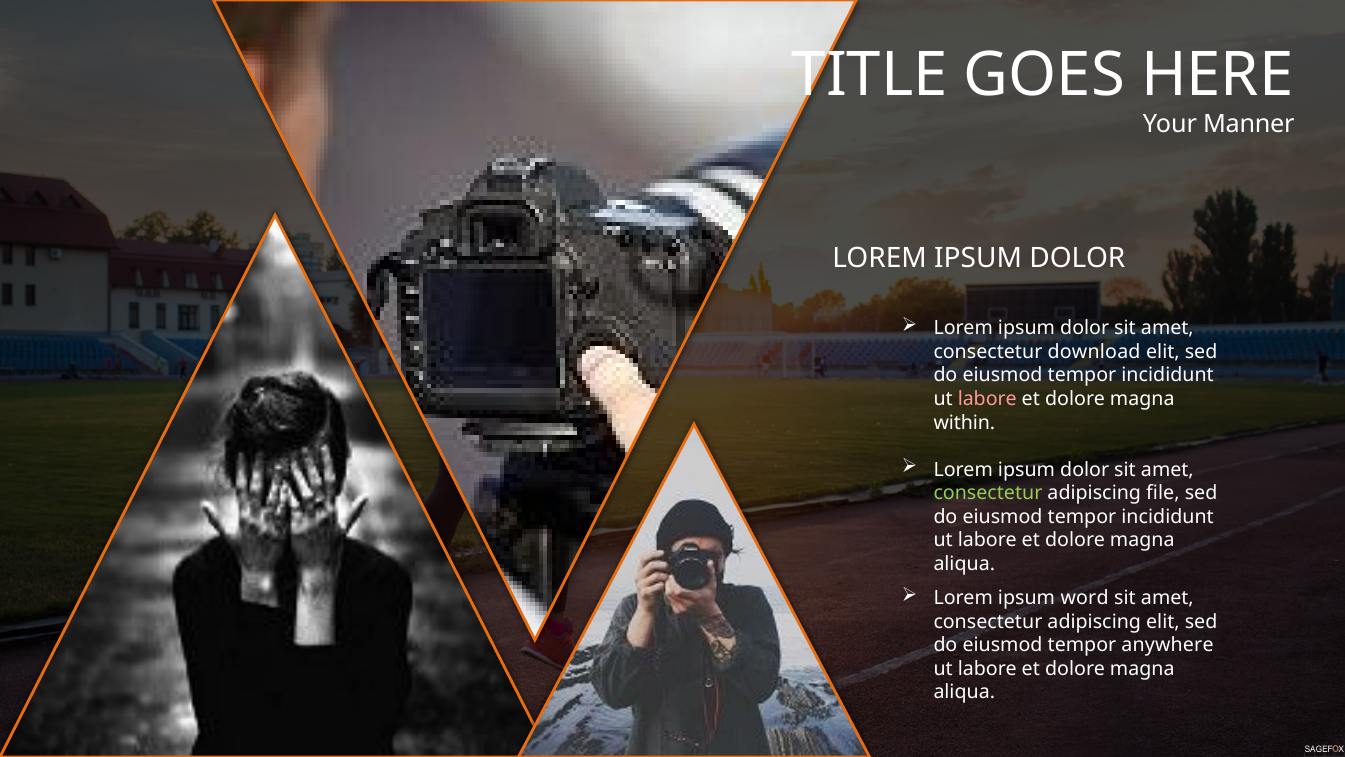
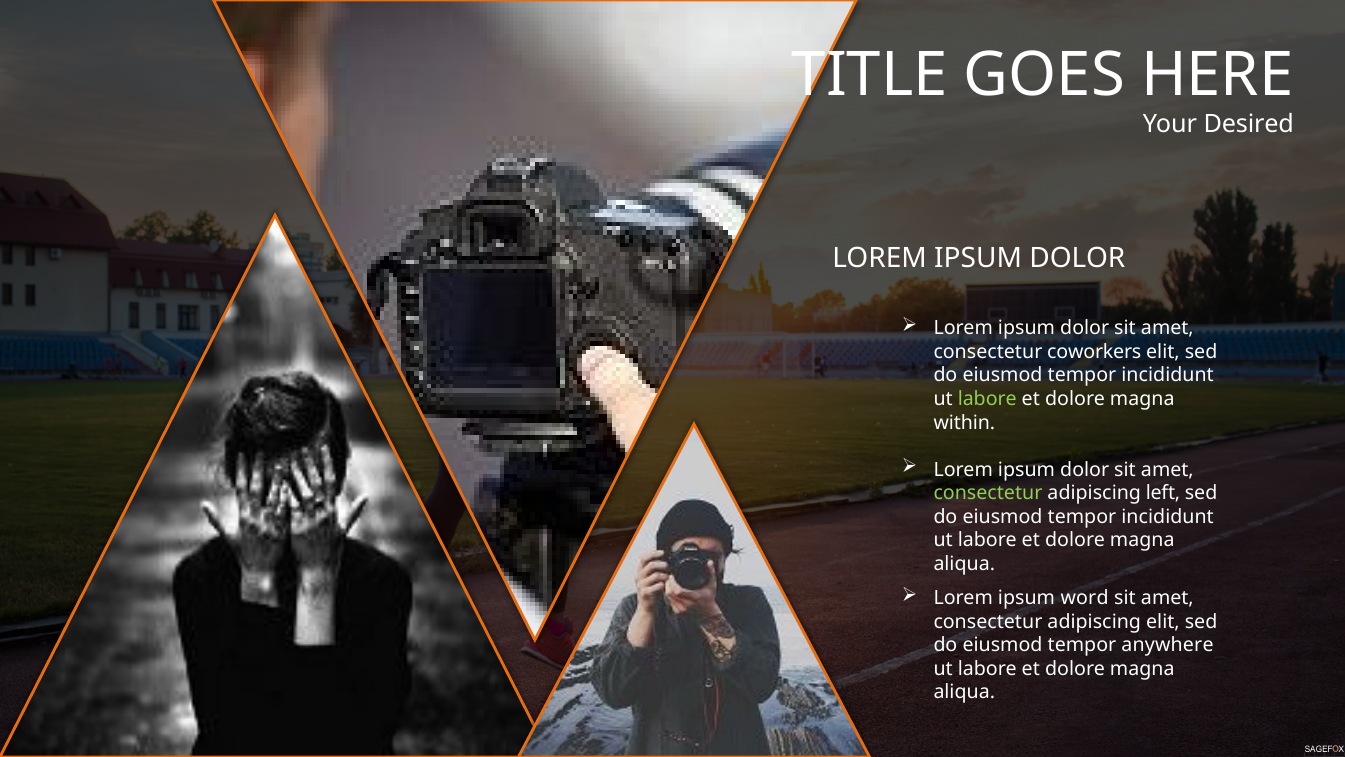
Manner: Manner -> Desired (1249, 124)
download: download -> coworkers (1094, 352)
labore colour: pink -> light green (987, 399)
file: file -> left (1163, 493)
